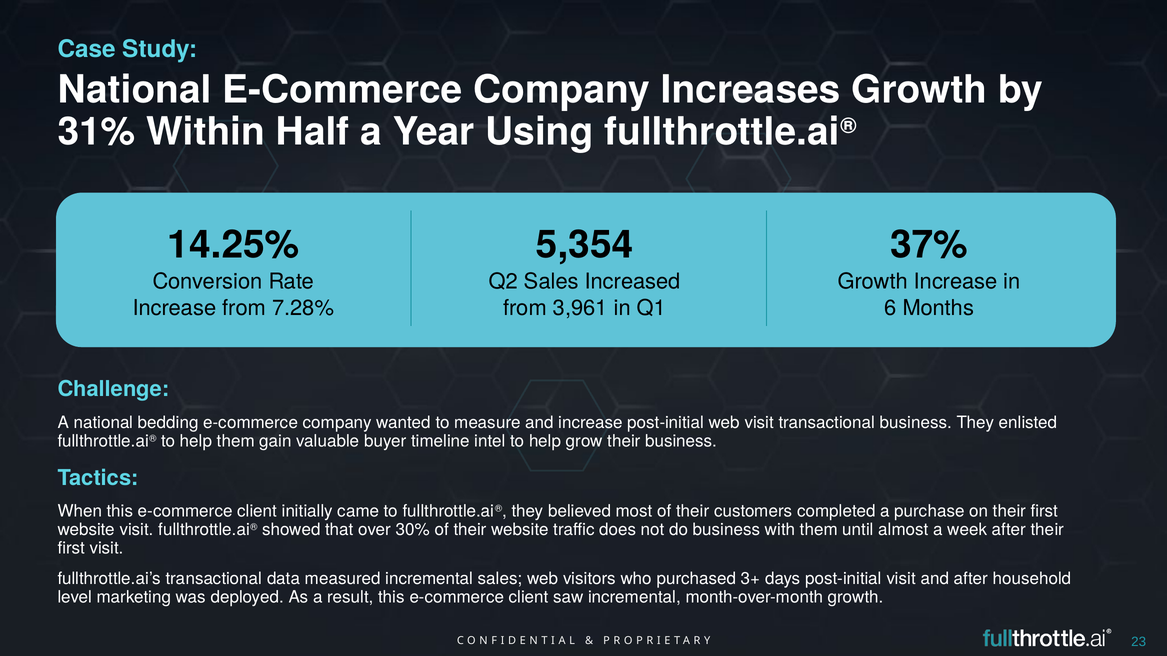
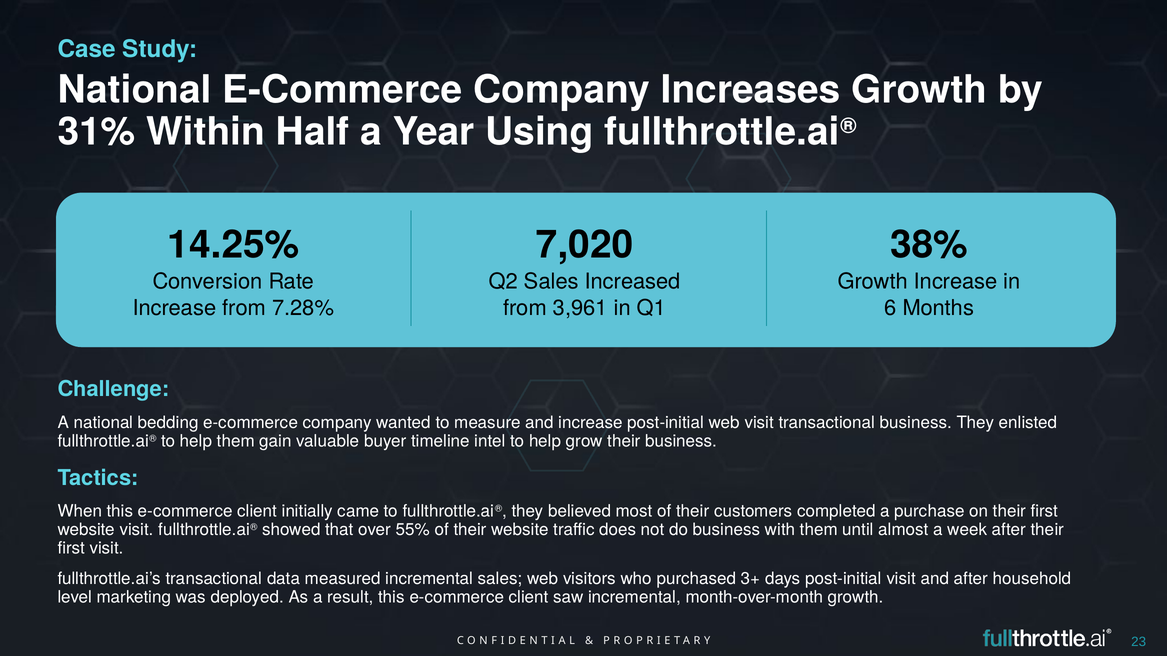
5,354: 5,354 -> 7,020 (585, 245)
37%: 37% -> 38% (929, 245)
30%: 30% -> 55% (413, 530)
